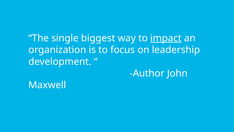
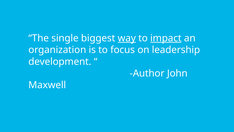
way underline: none -> present (127, 38)
